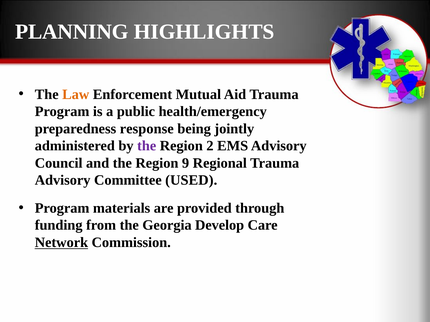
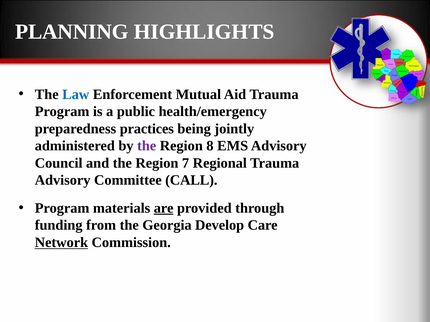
Law colour: orange -> blue (76, 94)
response: response -> practices (147, 129)
2: 2 -> 8 (210, 146)
9: 9 -> 7 (186, 163)
USED: USED -> CALL (191, 180)
are underline: none -> present (164, 208)
